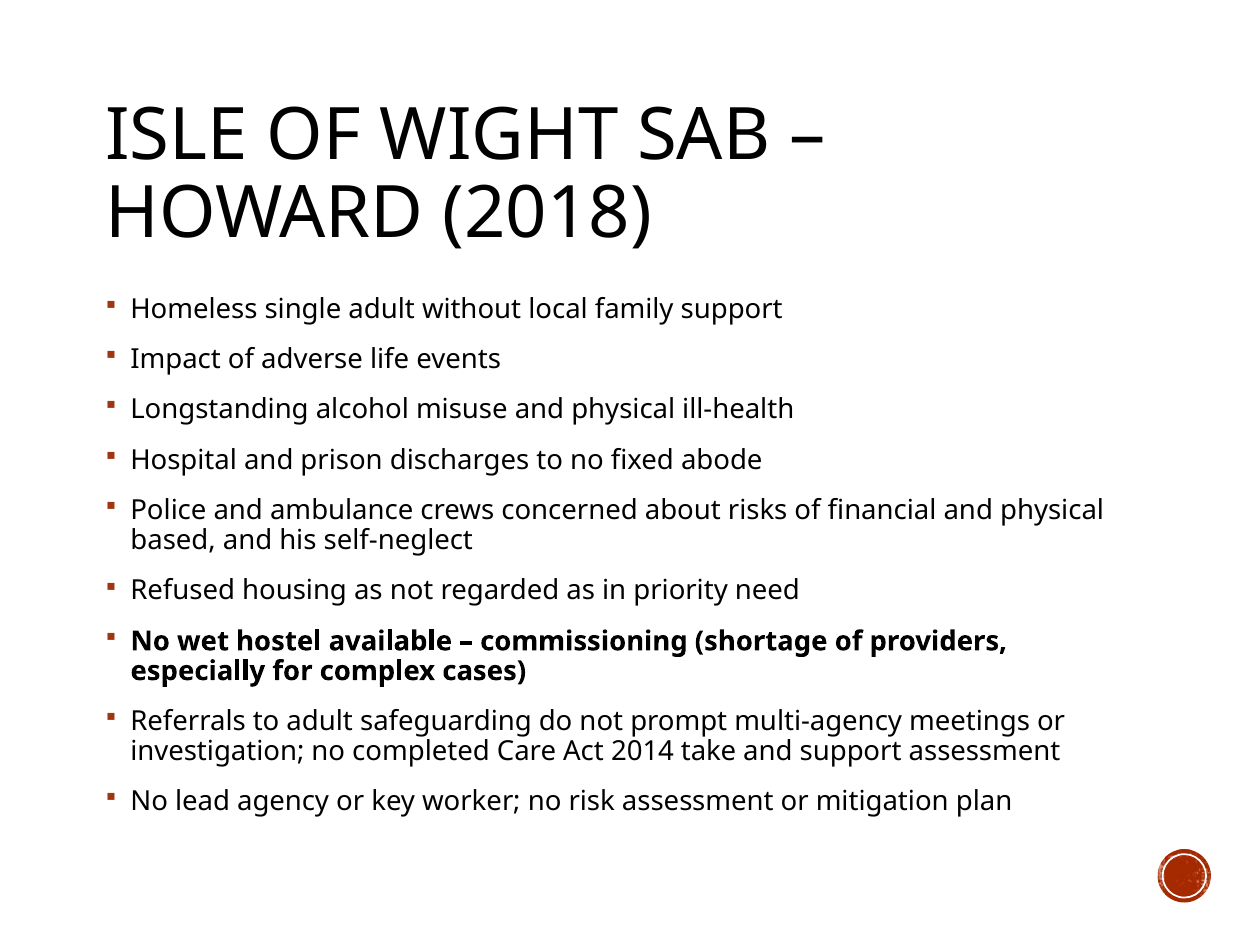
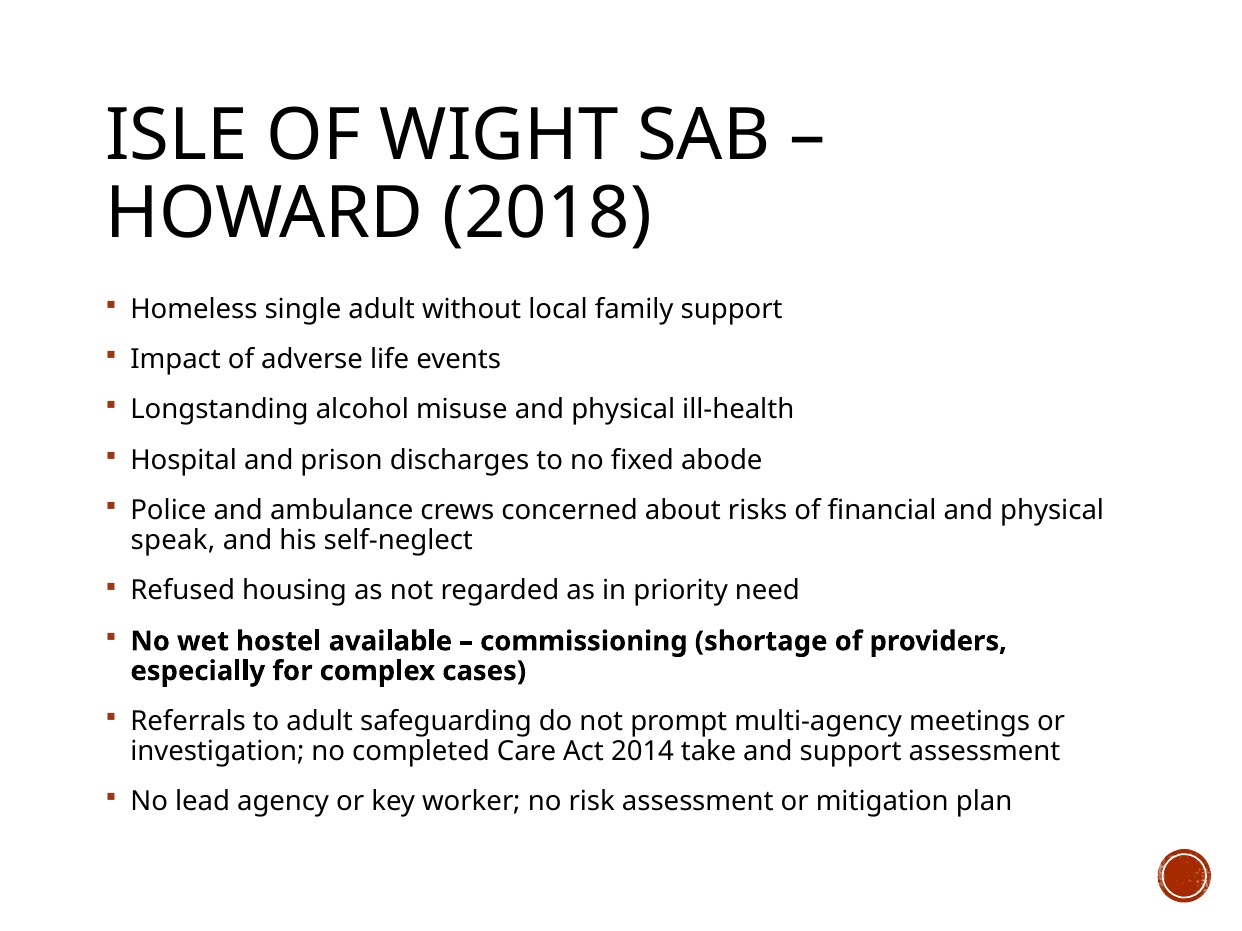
based: based -> speak (173, 541)
